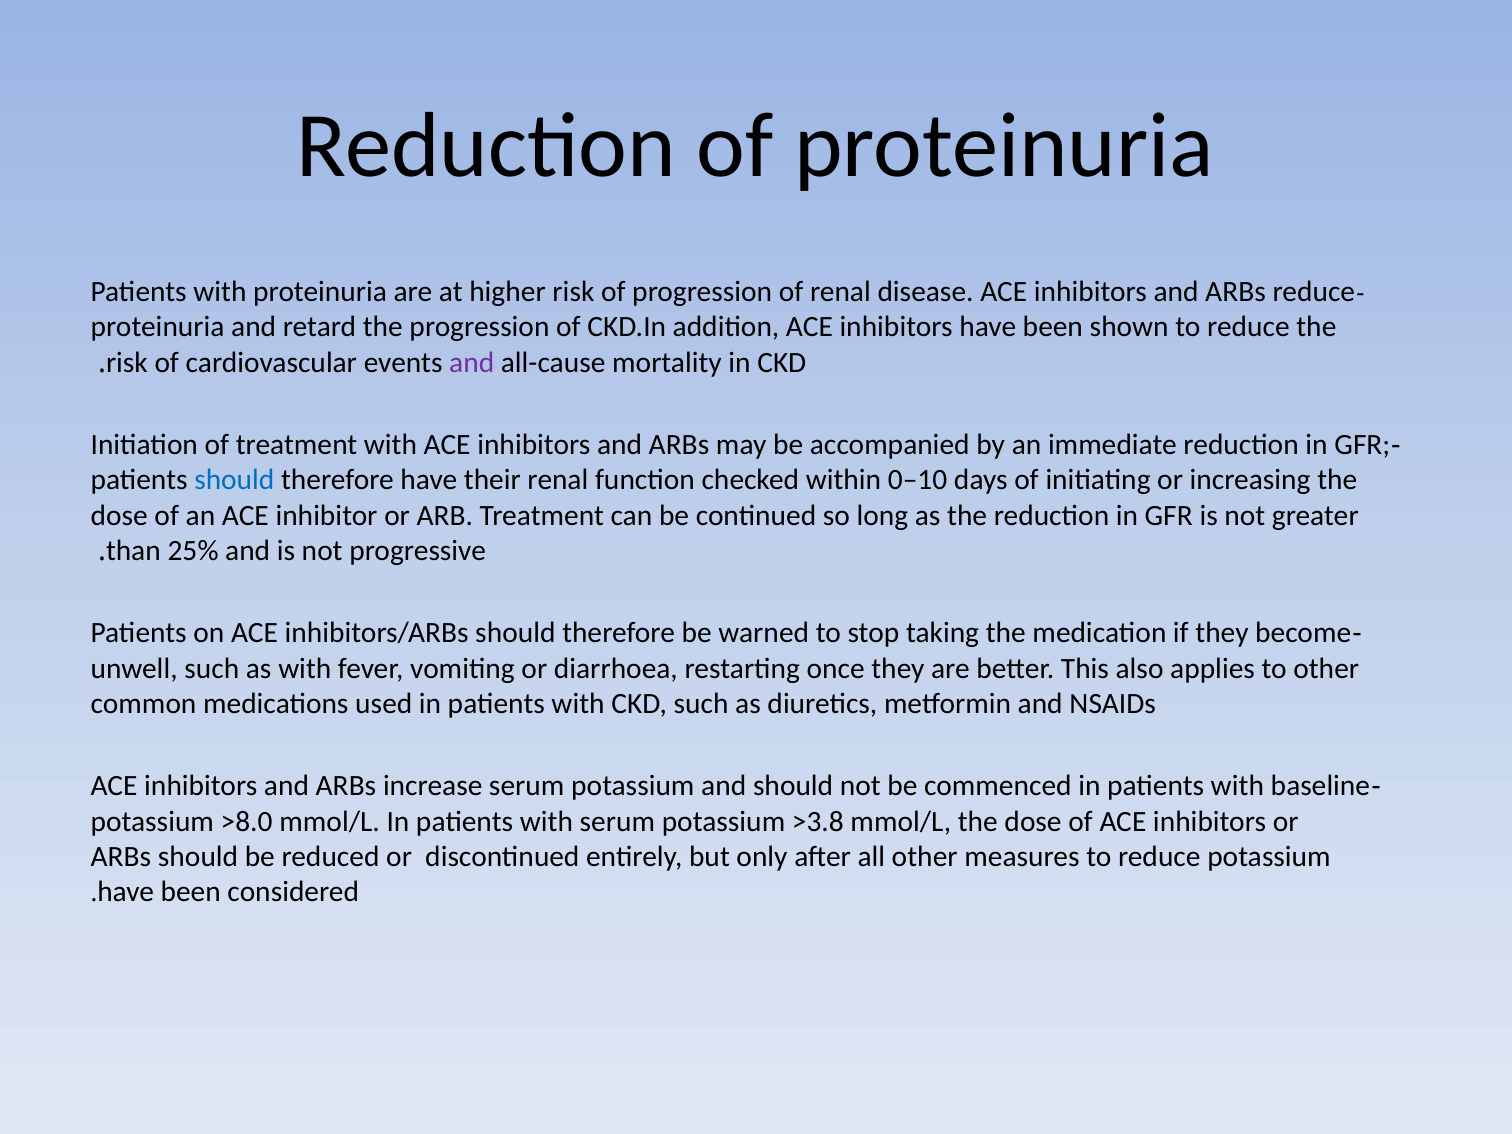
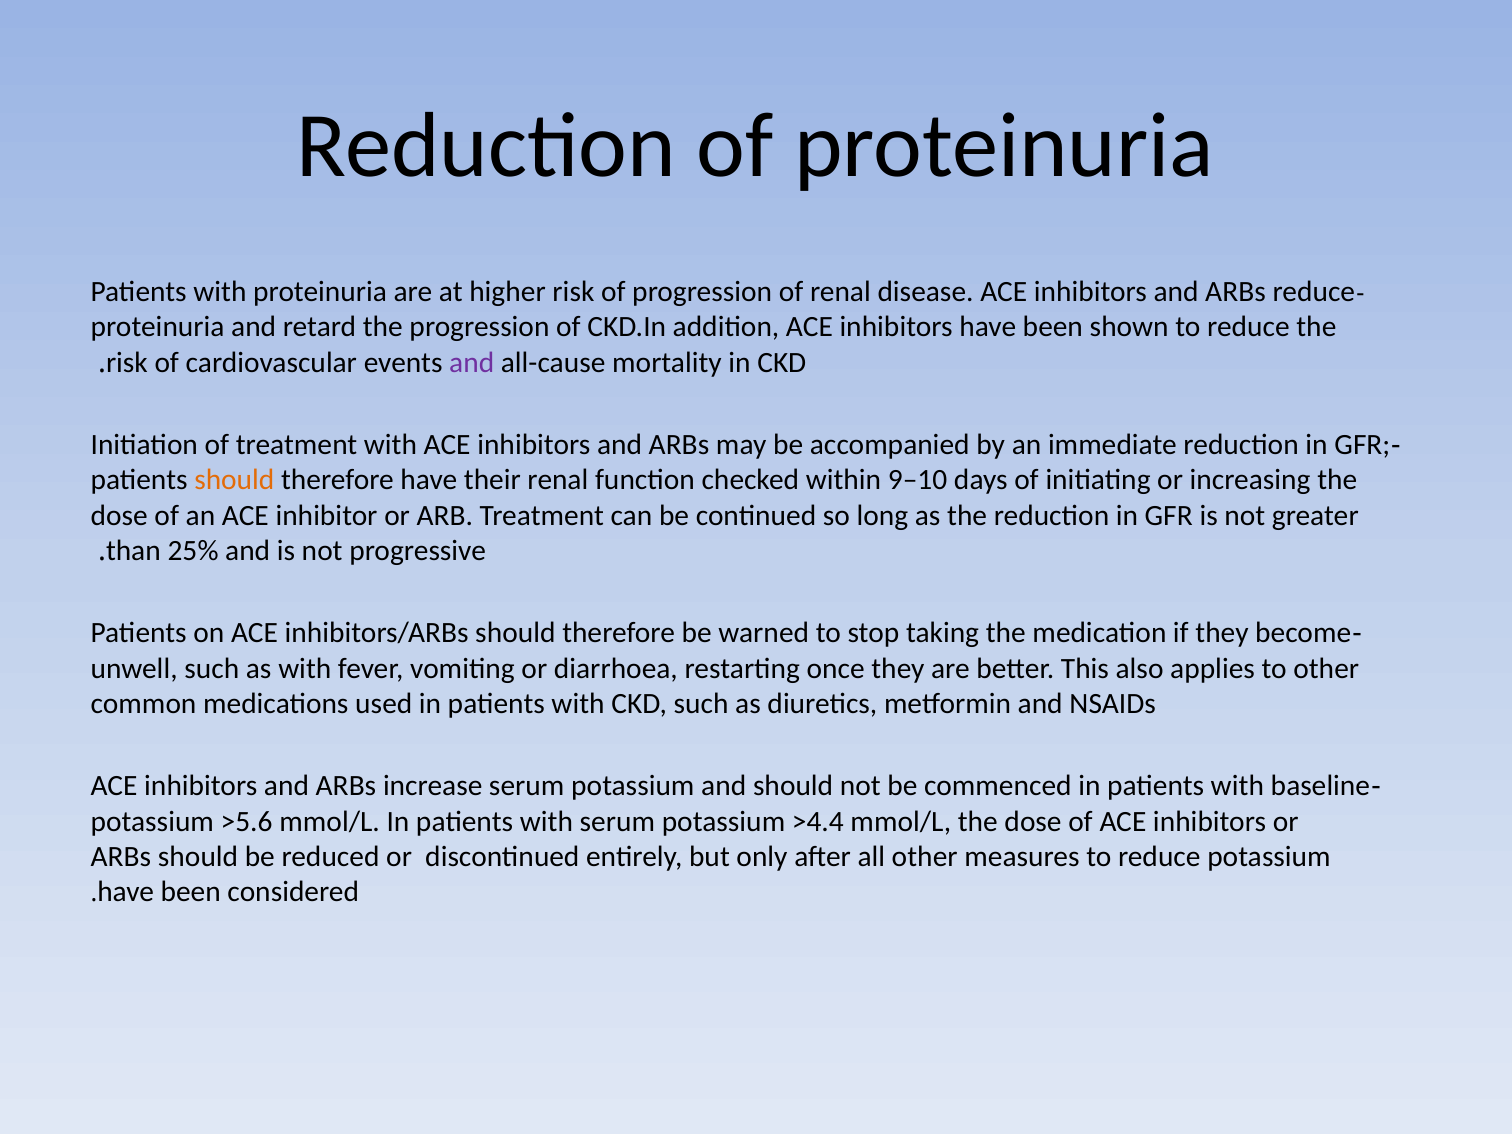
should colour: blue -> orange (234, 480)
0–10: 0–10 -> 9–10 (918, 480)
>8.0: >8.0 -> >5.6 (247, 821)
>3.8: >3.8 -> >4.4 (818, 821)
